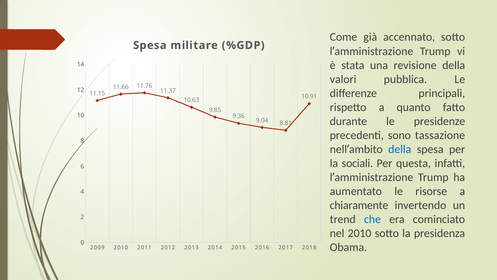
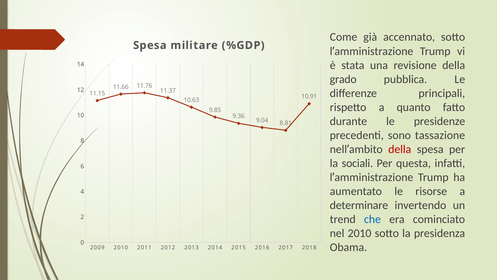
valori: valori -> grado (343, 79)
della colour: blue -> red (400, 149)
chiaramente: chiaramente -> determinare (359, 205)
